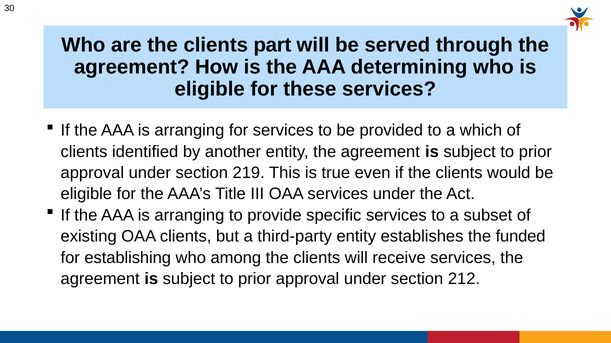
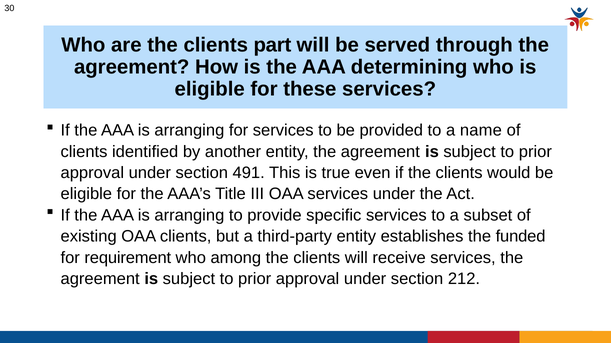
which: which -> name (481, 131)
219: 219 -> 491 (249, 173)
establishing: establishing -> requirement (128, 258)
